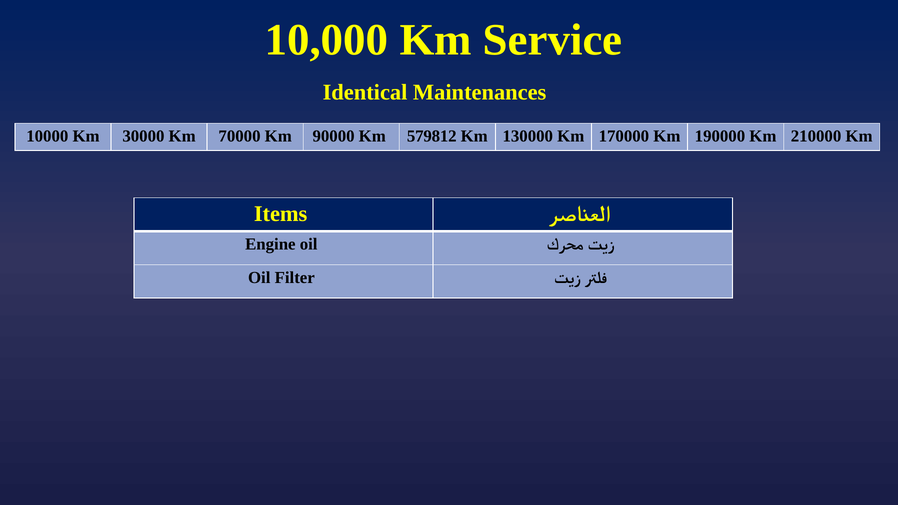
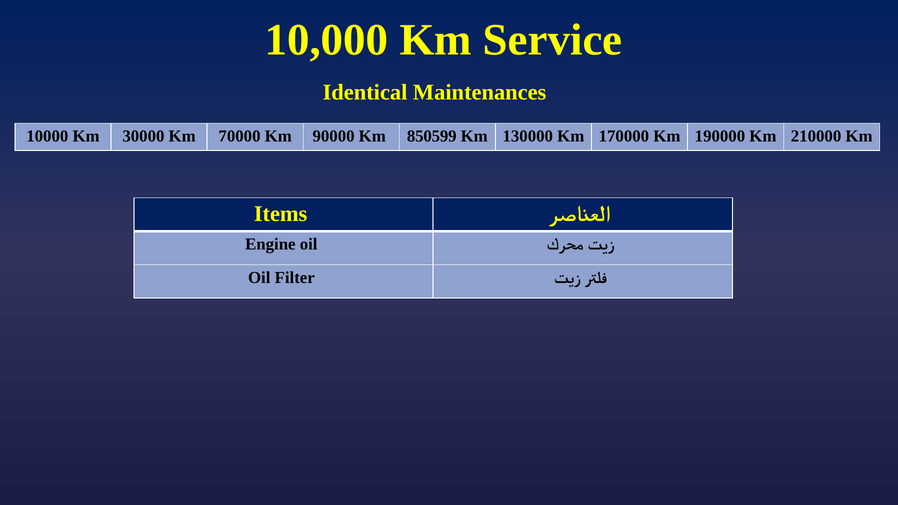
579812: 579812 -> 850599 (432, 136)
